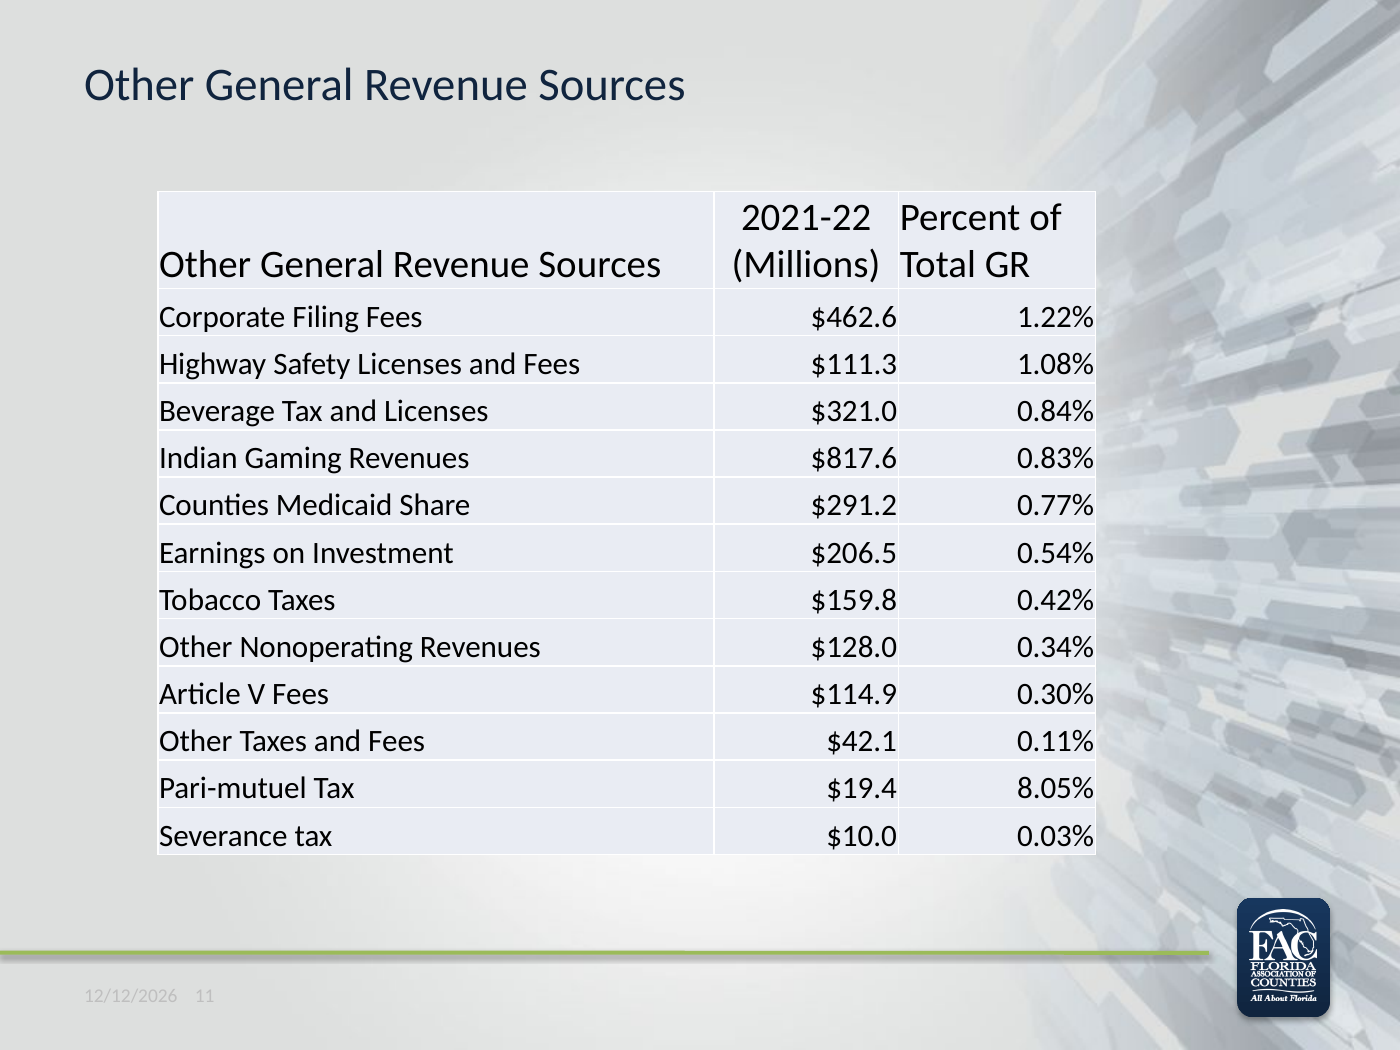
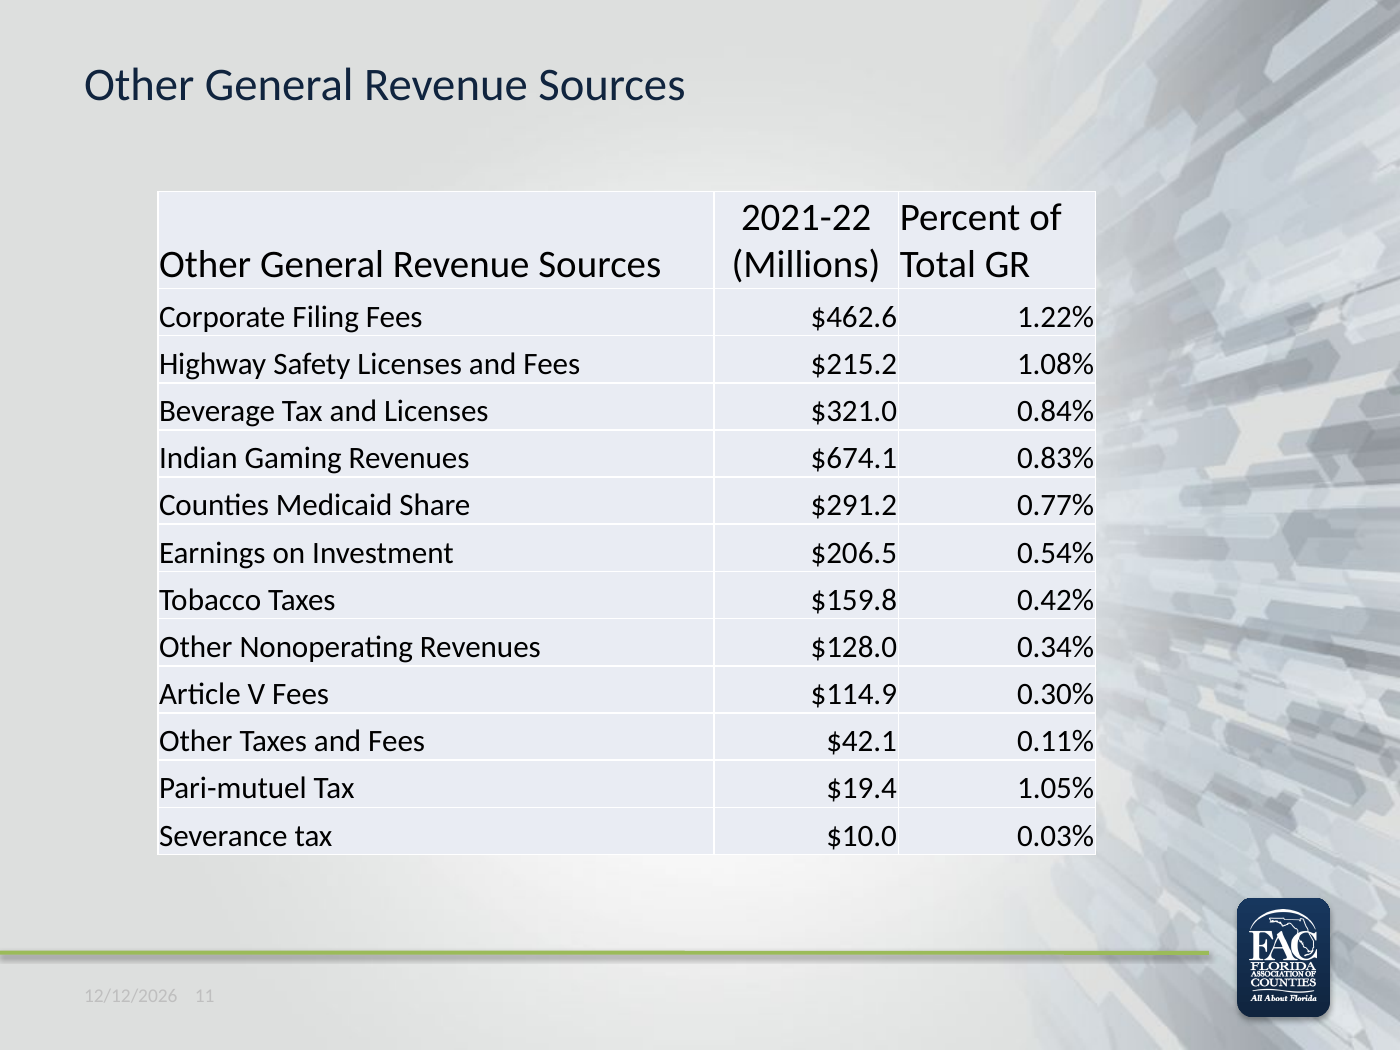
$111.3: $111.3 -> $215.2 (854, 364)
$817.6: $817.6 -> $674.1 (854, 458)
8.05%: 8.05% -> 1.05% (1056, 789)
